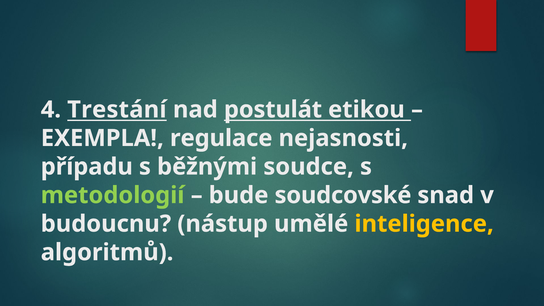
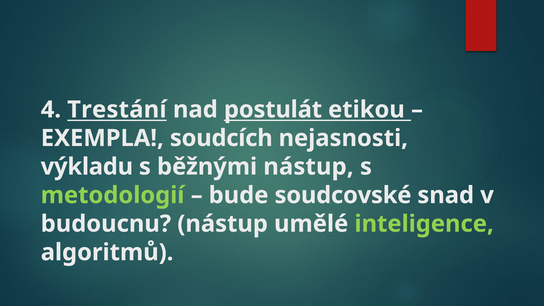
regulace: regulace -> soudcích (221, 138)
případu: případu -> výkladu (87, 167)
běžnými soudce: soudce -> nástup (308, 167)
inteligence colour: yellow -> light green (424, 224)
